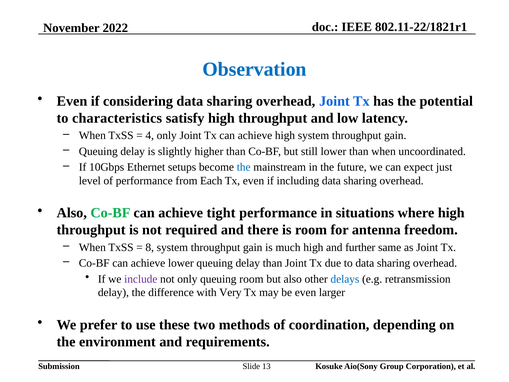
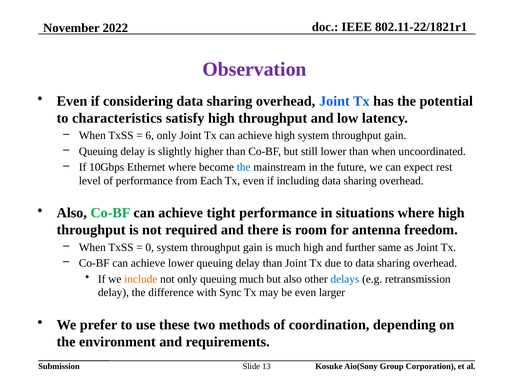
Observation colour: blue -> purple (254, 69)
4: 4 -> 6 (150, 135)
Ethernet setups: setups -> where (182, 167)
just: just -> rest (444, 167)
8: 8 -> 0 (150, 247)
include colour: purple -> orange (141, 279)
queuing room: room -> much (252, 279)
Very: Very -> Sync (230, 292)
